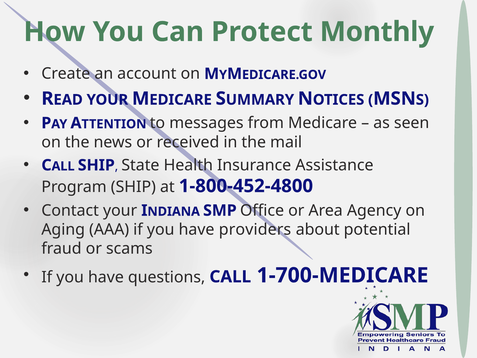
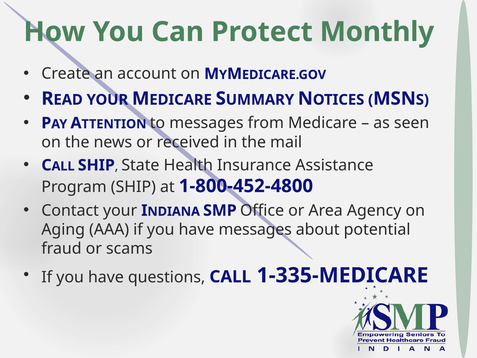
have providers: providers -> messages (255, 229)
1-700-MEDICARE: 1-700-MEDICARE -> 1-335-MEDICARE (343, 275)
